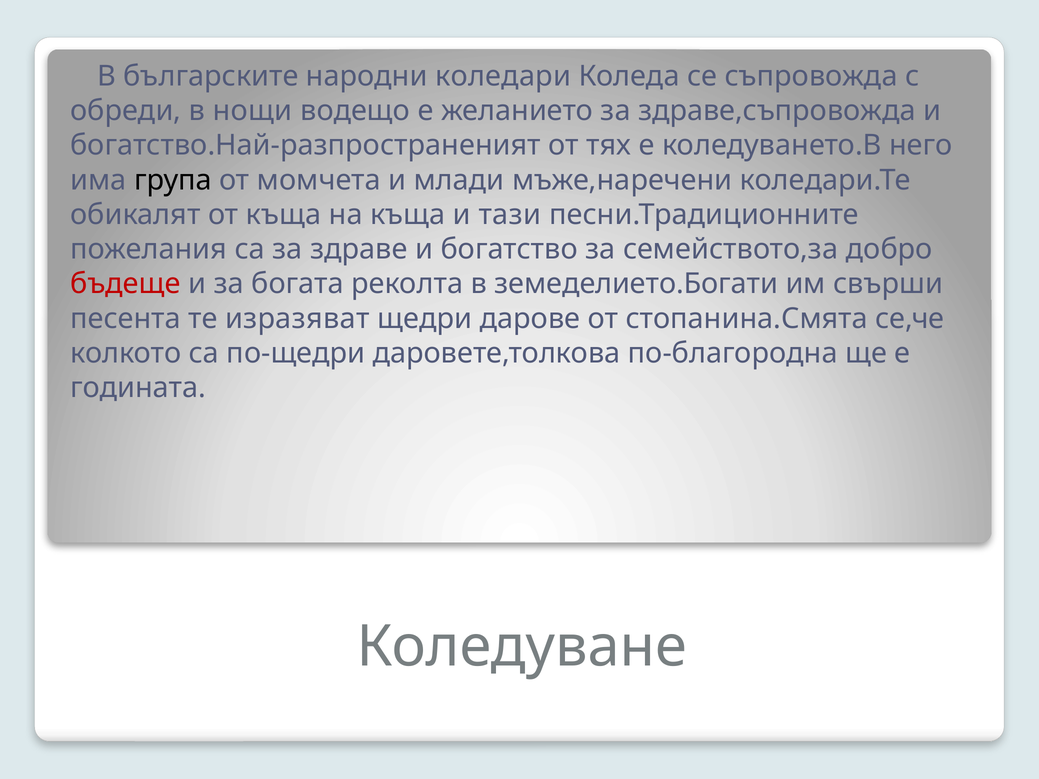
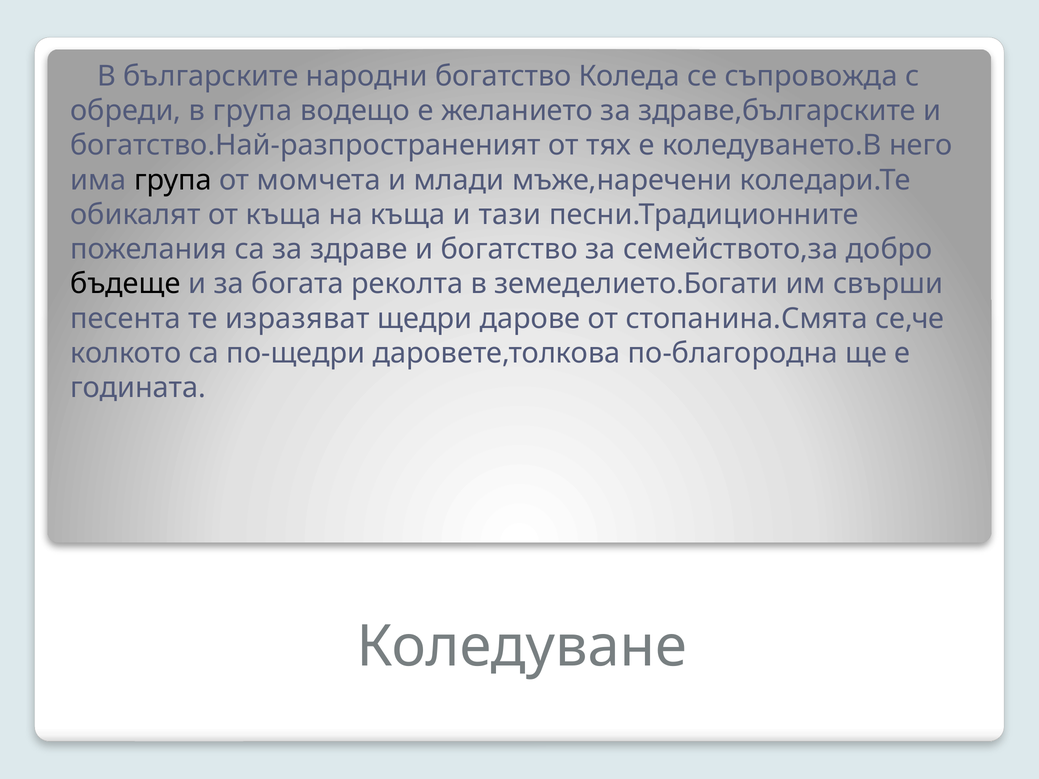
народни коледари: коледари -> богатство (503, 76)
в нощи: нощи -> група (252, 111)
здраве,съпровожда: здраве,съпровожда -> здраве,българските (777, 111)
бъдеще colour: red -> black (125, 284)
